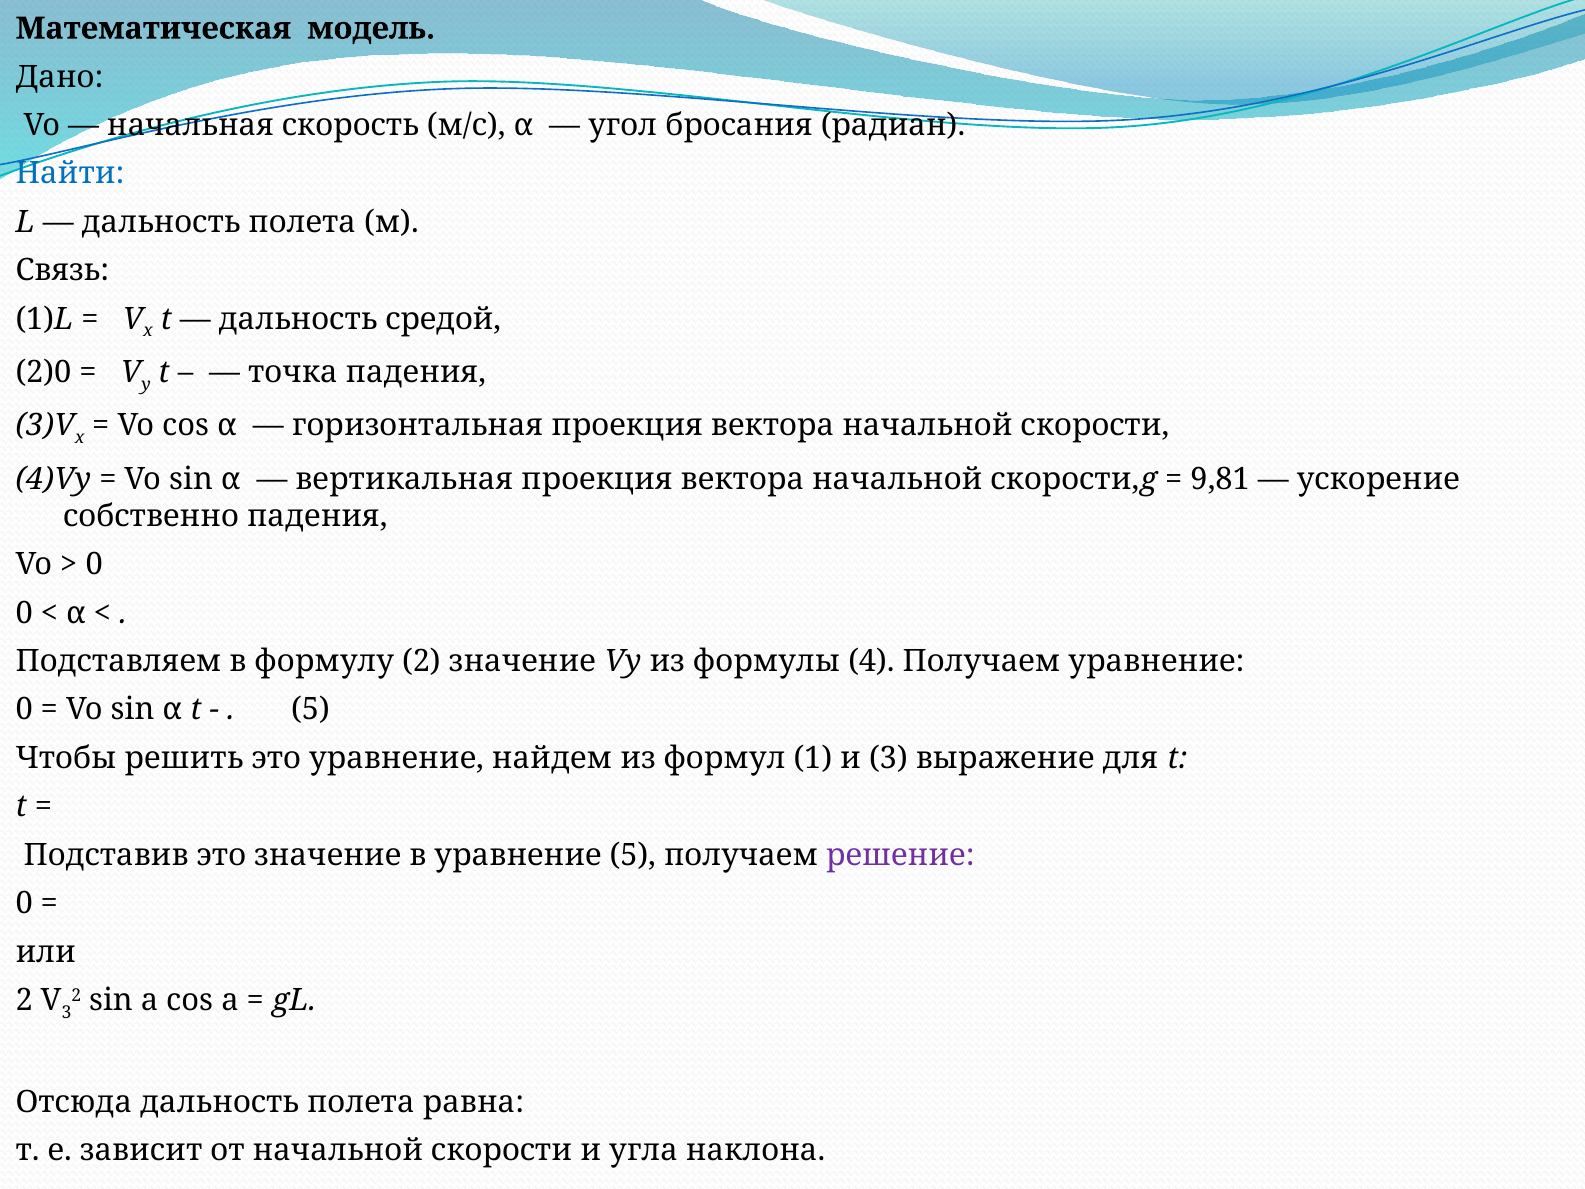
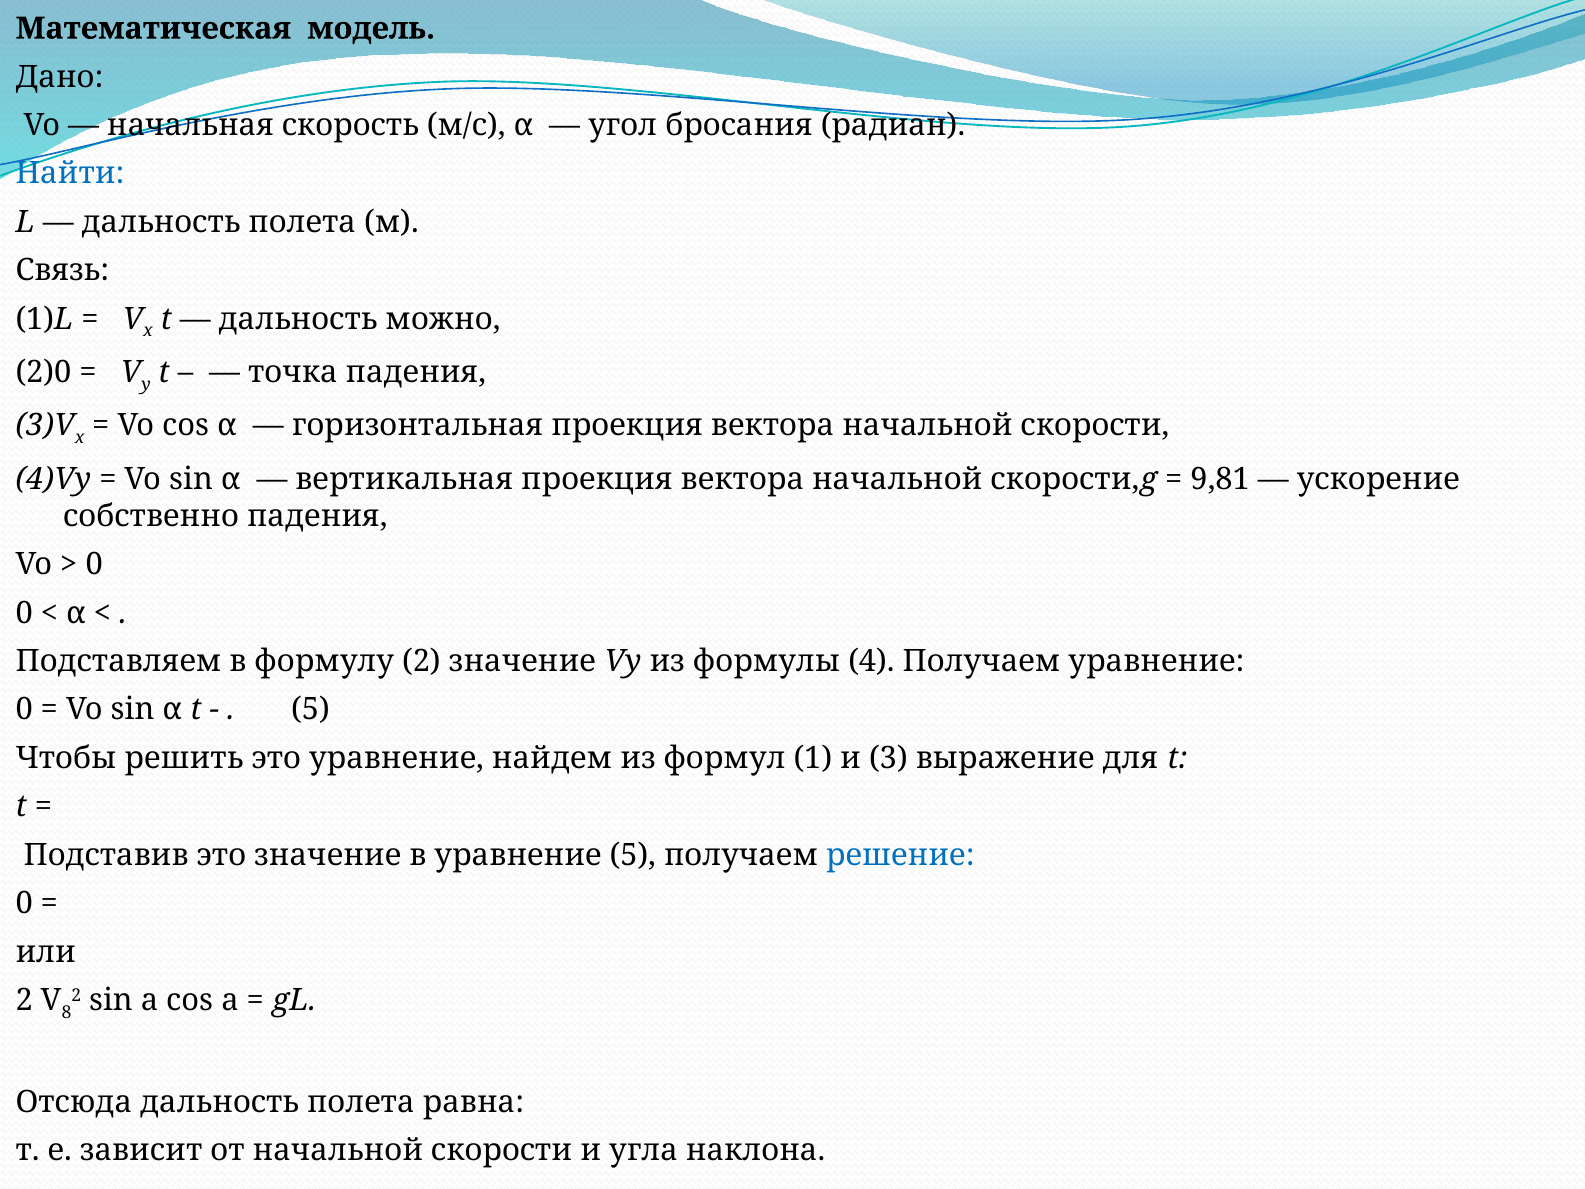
средой: средой -> можно (443, 319)
решение colour: purple -> blue (900, 855)
3: 3 -> 8 (67, 1012)
